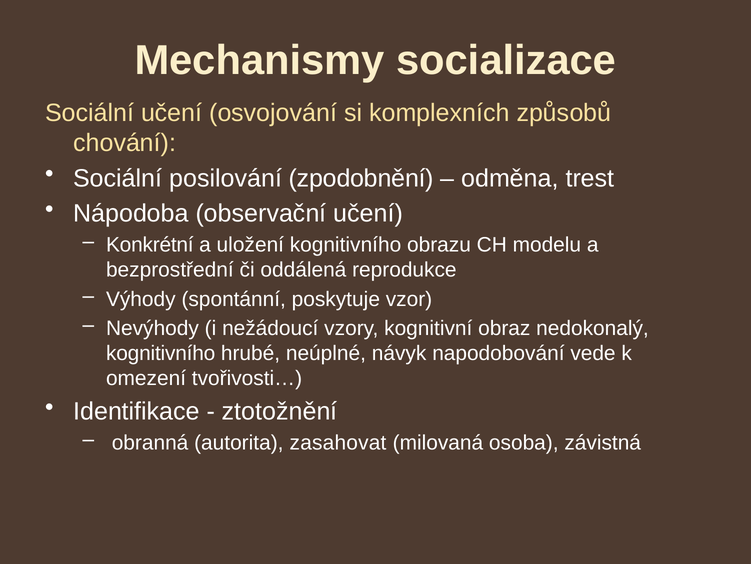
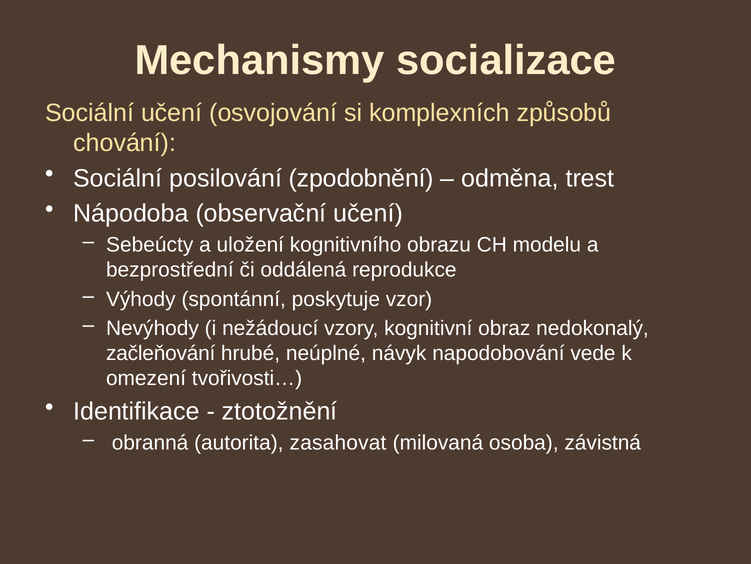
Konkrétní: Konkrétní -> Sebeúcty (150, 244)
kognitivního: kognitivního -> začleňování (161, 353)
